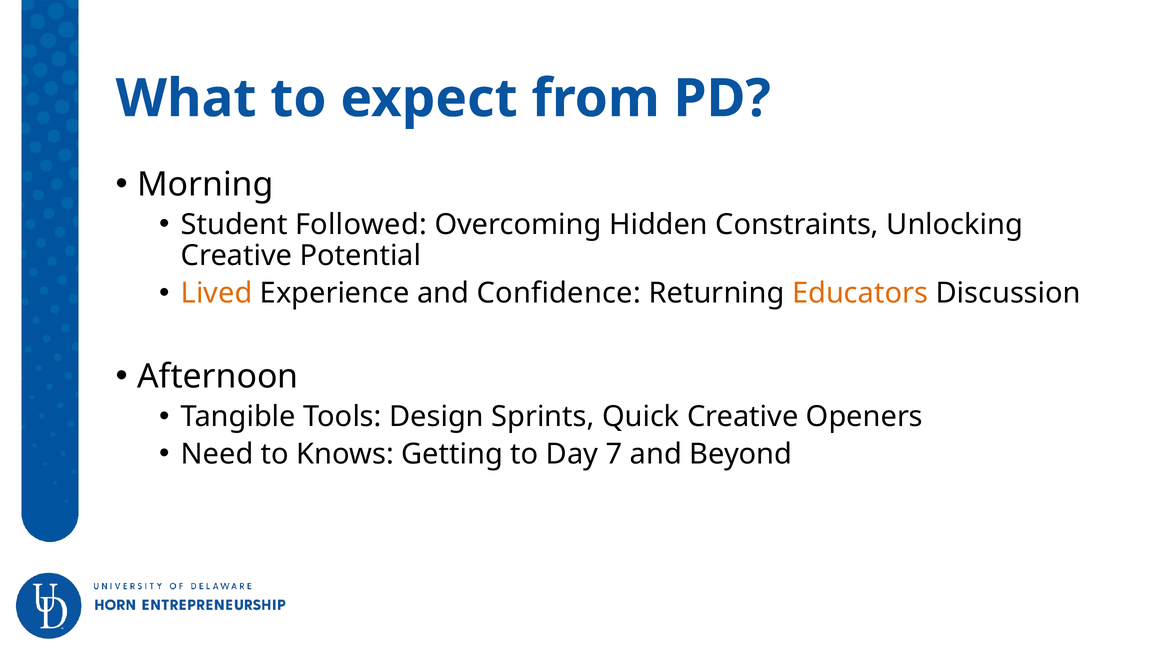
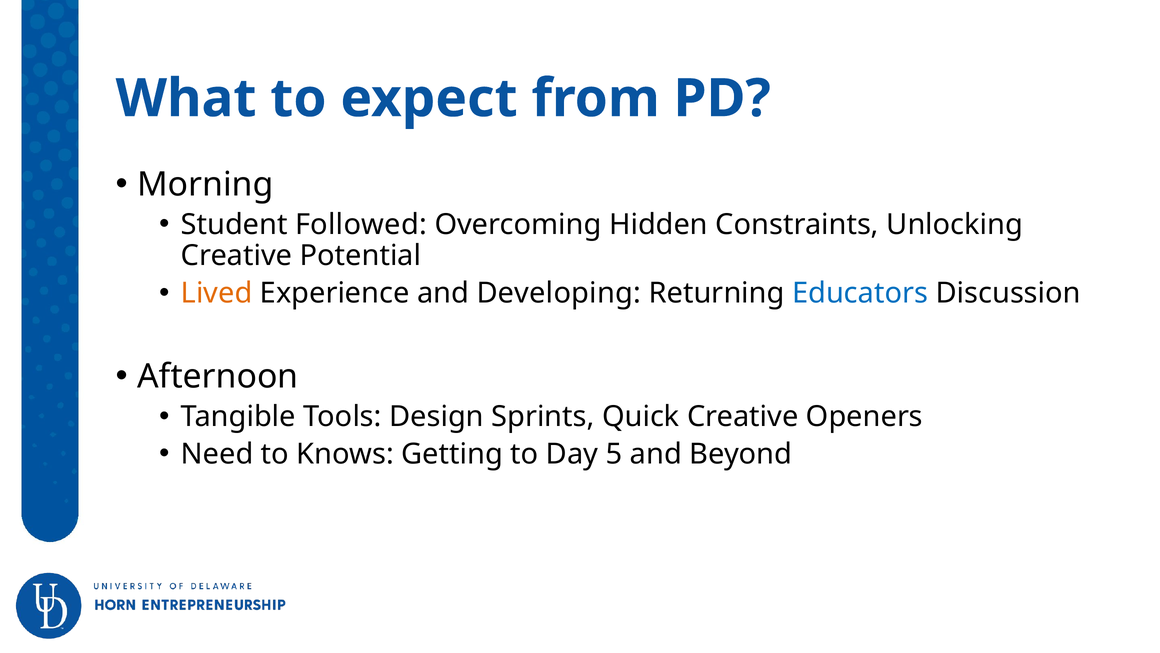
Confidence: Confidence -> Developing (559, 293)
Educators colour: orange -> blue (860, 293)
7: 7 -> 5 (614, 454)
